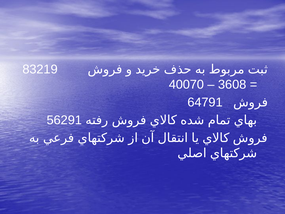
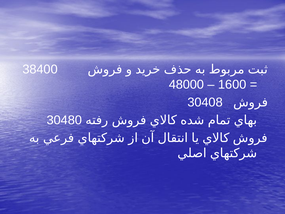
83219: 83219 -> 38400 (40, 69)
40070: 40070 -> 48000 (186, 84)
3608: 3608 -> 1600 (232, 84)
64791: 64791 -> 30408 (205, 102)
56291: 56291 -> 30480 (64, 120)
